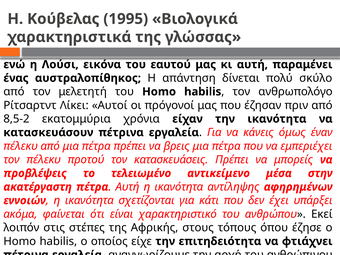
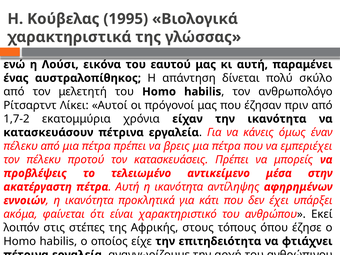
8,5-2: 8,5-2 -> 1,7-2 (16, 119)
σχετίζονται: σχετίζονται -> προκλητικά (147, 200)
